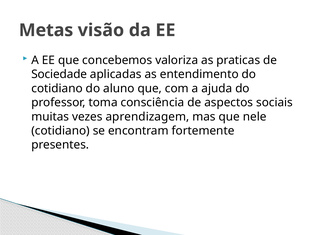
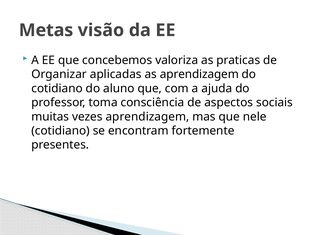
Sociedade: Sociedade -> Organizar (59, 74)
as entendimento: entendimento -> aprendizagem (199, 74)
